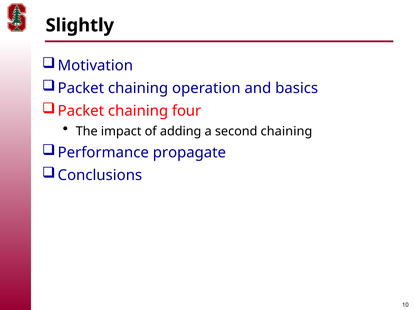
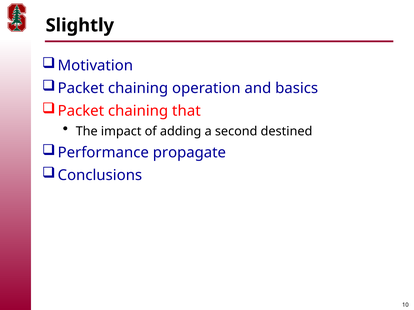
four: four -> that (186, 111)
second chaining: chaining -> destined (287, 131)
